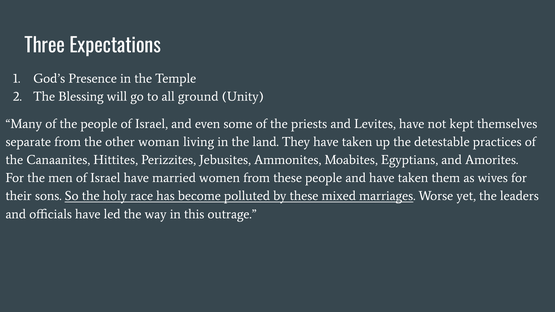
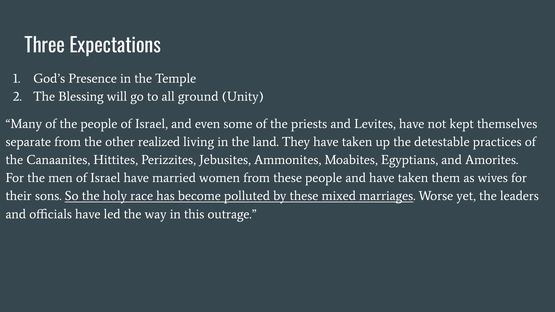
woman: woman -> realized (159, 142)
